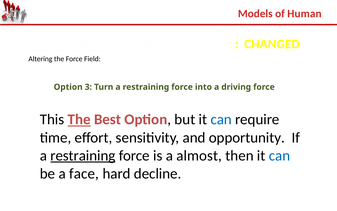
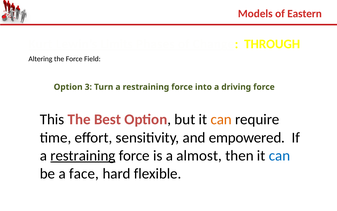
Human: Human -> Eastern (305, 14)
CHANGED: CHANGED -> THROUGH (272, 44)
The underline: present -> none (79, 119)
can colour: blue -> orange (221, 119)
opportunity: opportunity -> empowered (247, 137)
decline: decline -> flexible (158, 173)
